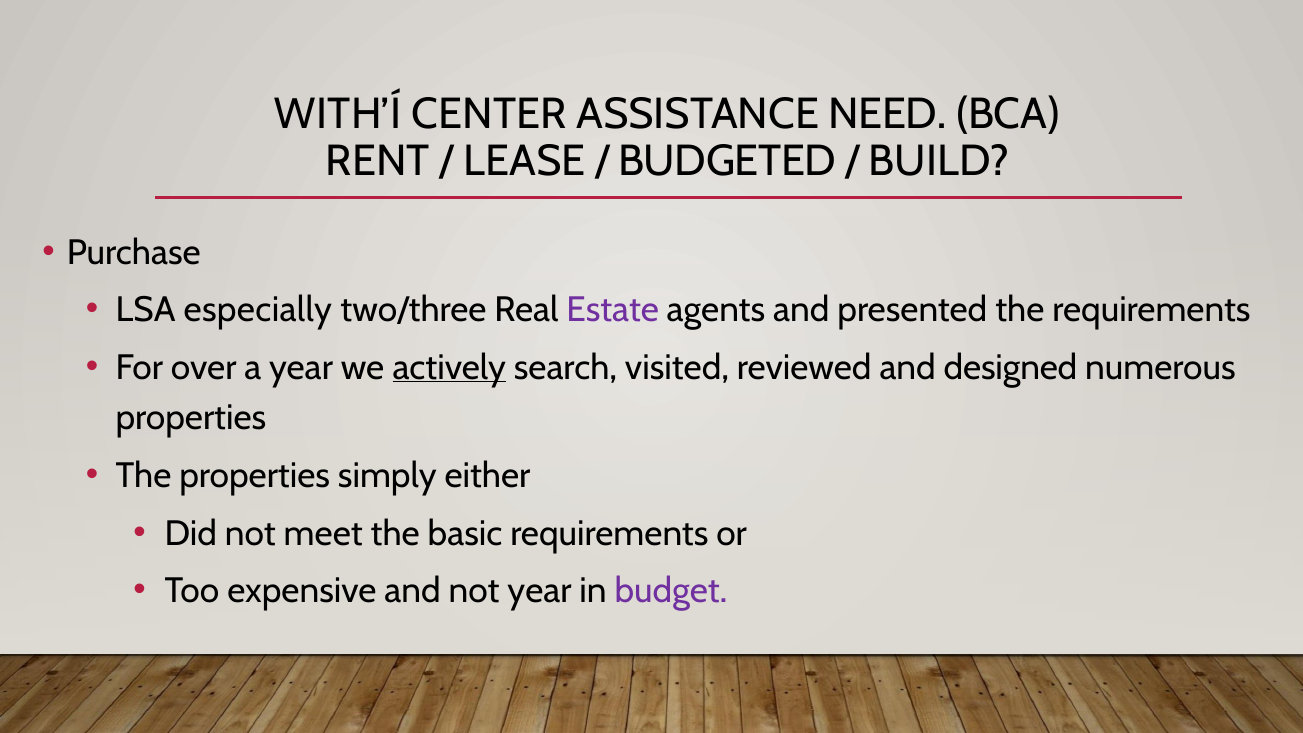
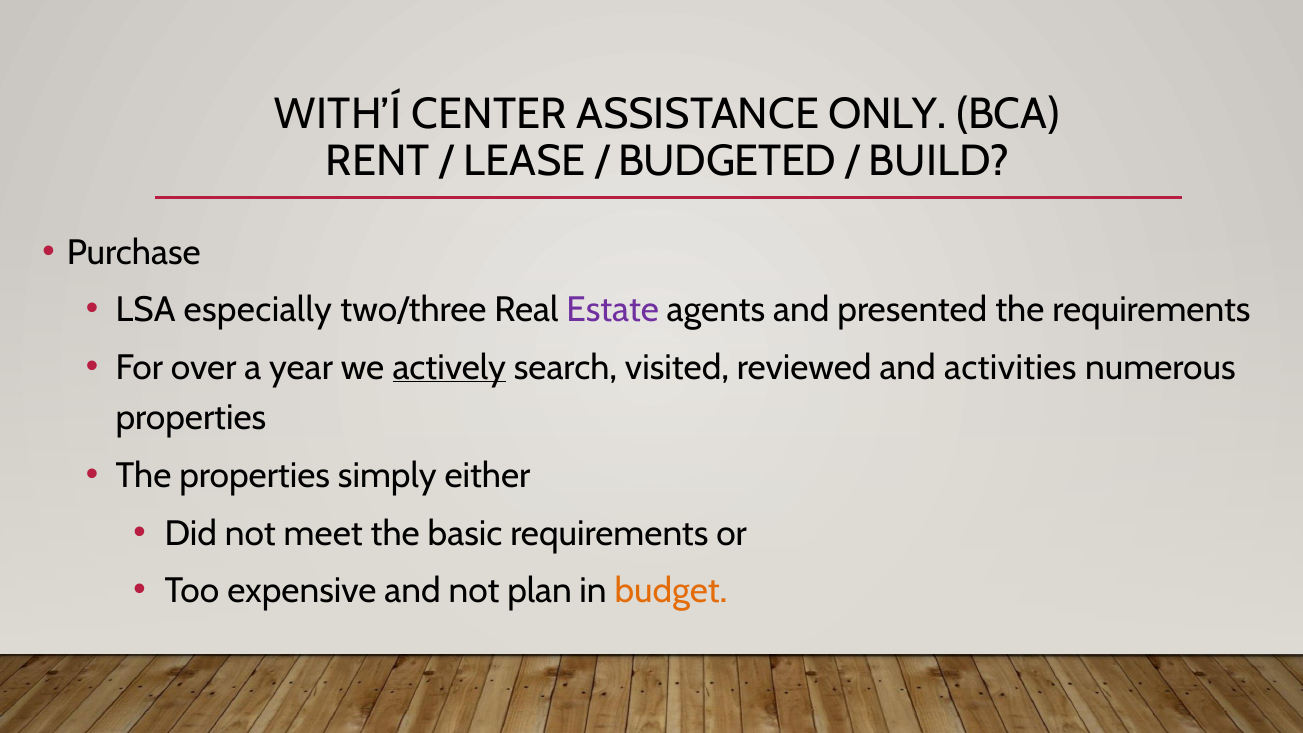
NEED: NEED -> ONLY (887, 114)
designed: designed -> activities (1010, 368)
not year: year -> plan (540, 591)
budget colour: purple -> orange (671, 591)
